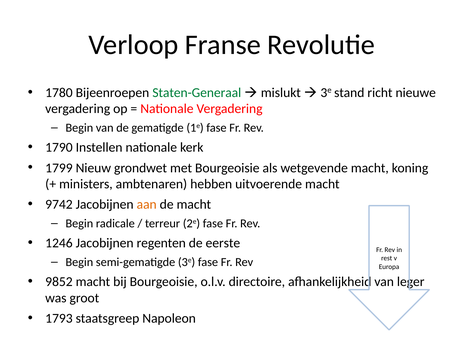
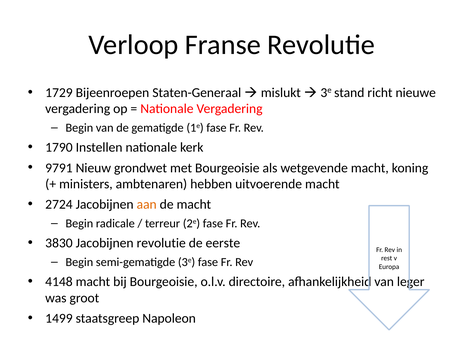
1780: 1780 -> 1729 (59, 93)
Staten-Generaal colour: green -> black (197, 93)
1799: 1799 -> 9791 (59, 168)
9742: 9742 -> 2724 (59, 204)
1246: 1246 -> 3830 (59, 243)
Jacobijnen regenten: regenten -> revolutie (161, 243)
9852: 9852 -> 4148 (59, 282)
1793: 1793 -> 1499 (59, 318)
